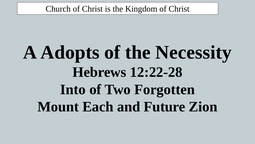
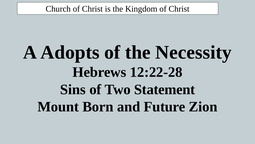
Into: Into -> Sins (73, 89)
Forgotten: Forgotten -> Statement (165, 89)
Each: Each -> Born (98, 106)
